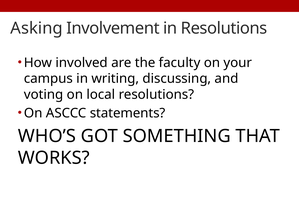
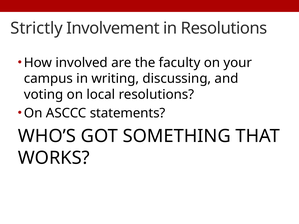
Asking: Asking -> Strictly (37, 28)
